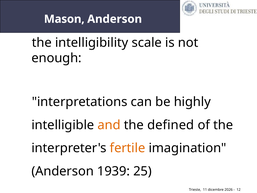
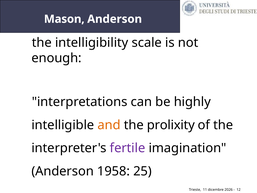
defined: defined -> prolixity (171, 125)
fertile colour: orange -> purple (128, 148)
1939: 1939 -> 1958 (114, 171)
